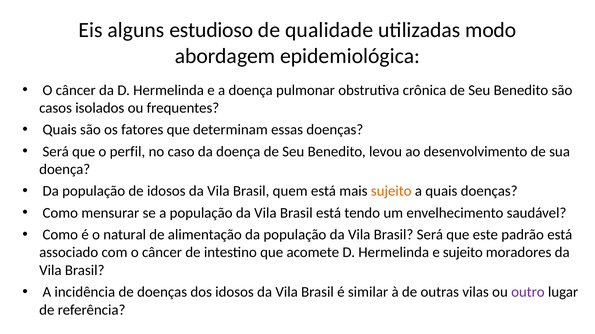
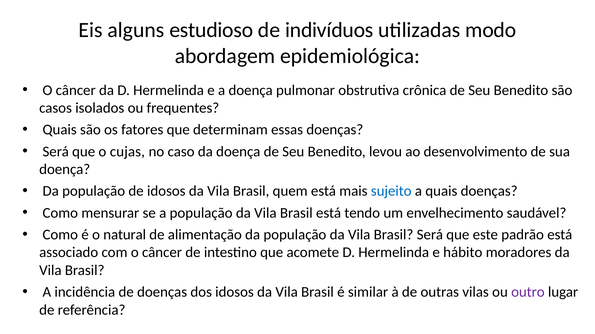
qualidade: qualidade -> indivíduos (329, 30)
perfil: perfil -> cujas (127, 152)
sujeito colour: orange -> blue (391, 191)
e sujeito: sujeito -> hábito (463, 253)
